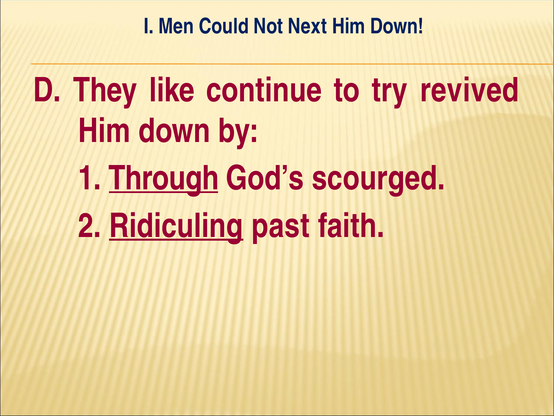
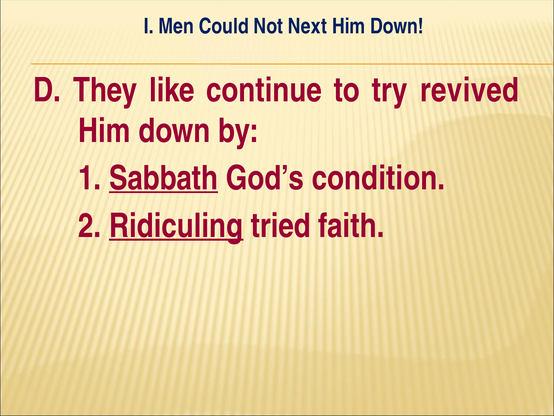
Through: Through -> Sabbath (164, 178)
scourged: scourged -> condition (378, 178)
past: past -> tried (281, 226)
